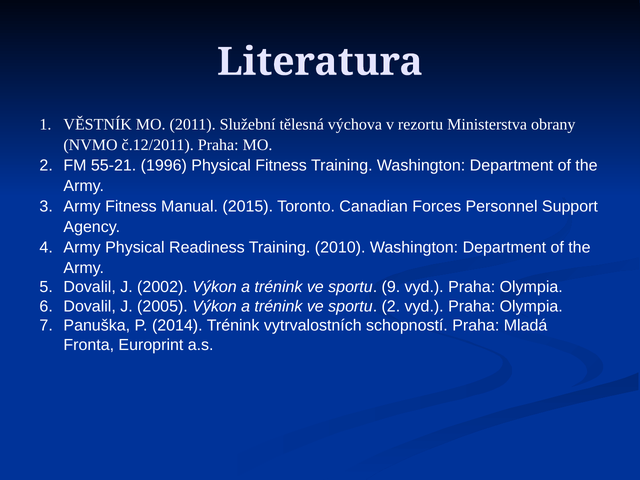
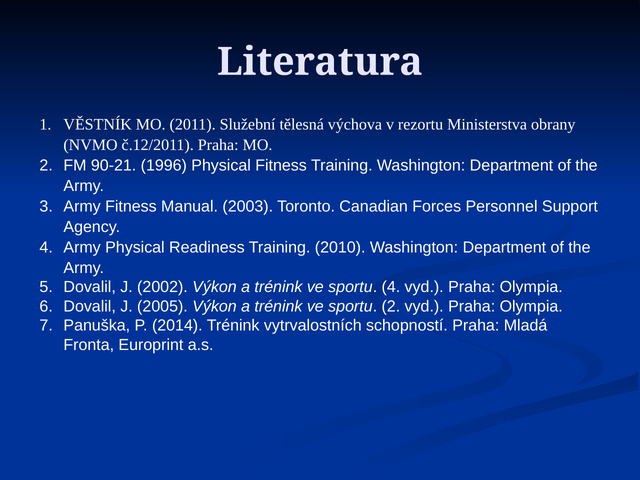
55-21: 55-21 -> 90-21 (114, 165)
2015: 2015 -> 2003 (248, 206)
sportu 9: 9 -> 4 (391, 287)
